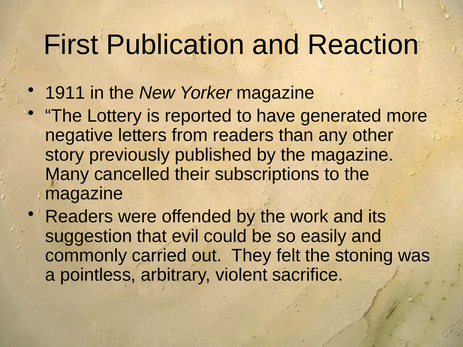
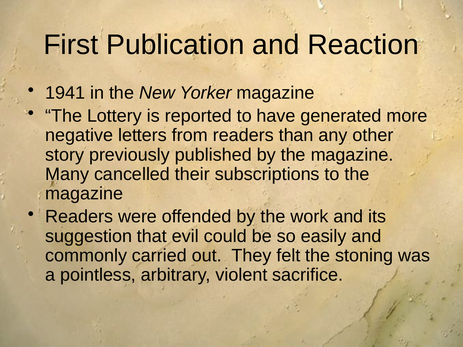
1911: 1911 -> 1941 (65, 93)
